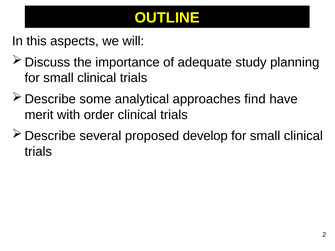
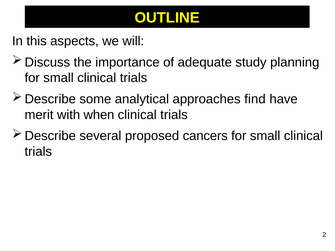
order: order -> when (99, 115)
develop: develop -> cancers (205, 136)
